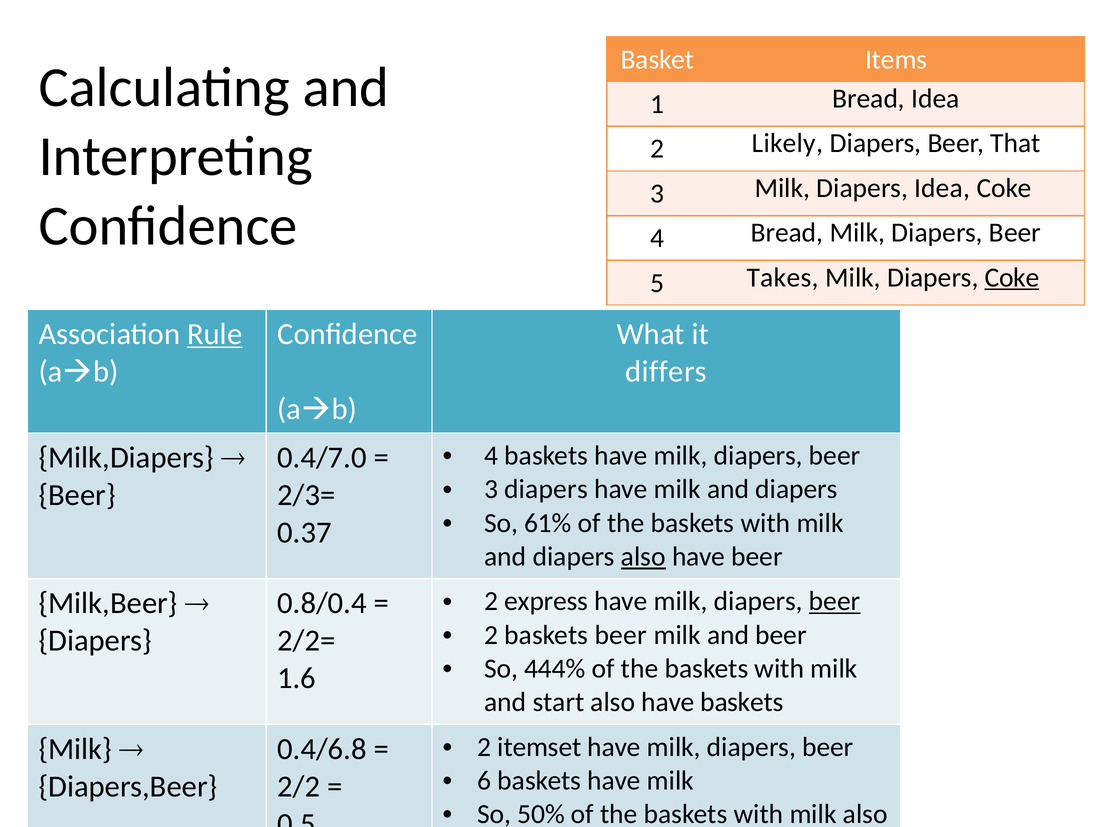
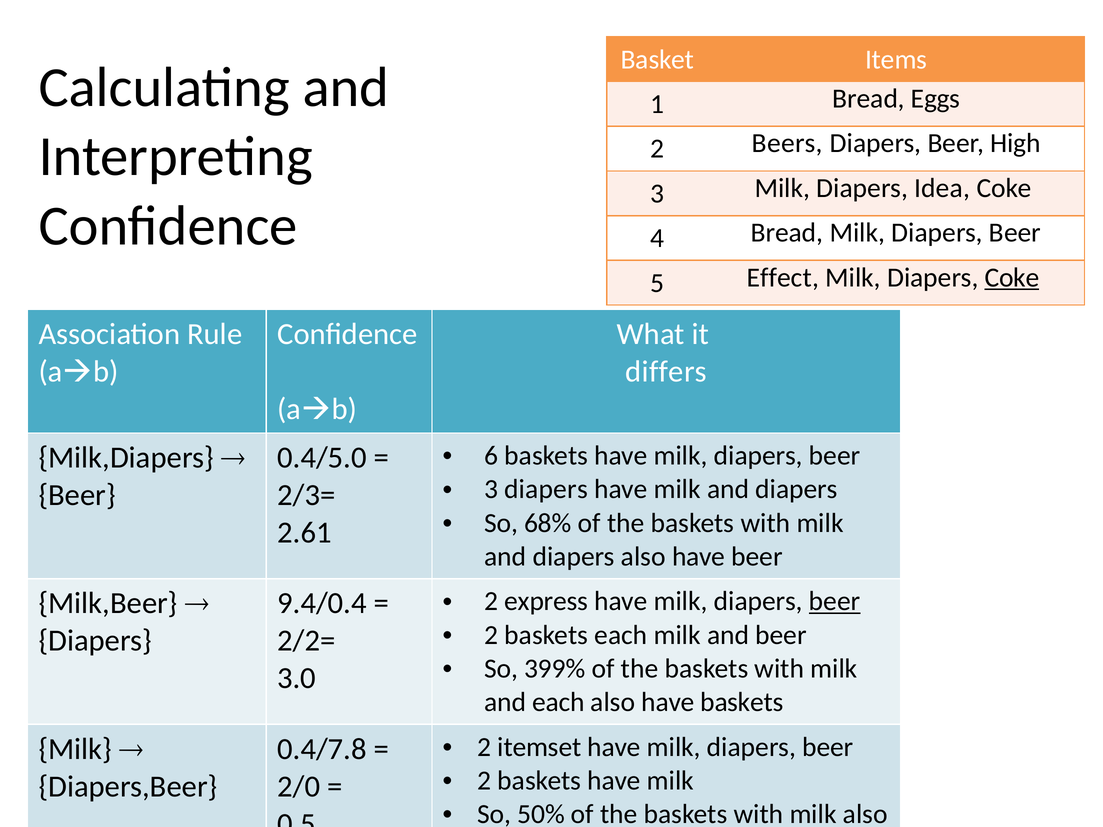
Bread Idea: Idea -> Eggs (936, 99)
Likely: Likely -> Beers (787, 143)
That: That -> High (1015, 143)
Takes: Takes -> Effect (783, 278)
Rule underline: present -> none (215, 334)
4: 4 -> 6 (491, 456)
0.4/7.0: 0.4/7.0 -> 0.4/5.0 (322, 458)
61%: 61% -> 68% (548, 523)
0.37: 0.37 -> 2.61 (304, 533)
also underline: present -> none (643, 557)
0.8/0.4: 0.8/0.4 -> 9.4/0.4 (322, 603)
baskets beer: beer -> each (621, 635)
444%: 444% -> 399% (555, 669)
1.6: 1.6 -> 3.0 (297, 679)
and start: start -> each (559, 703)
0.4/6.8: 0.4/6.8 -> 0.4/7.8 (322, 749)
6: 6 -> 2 (484, 781)
2/2: 2/2 -> 2/0 (299, 787)
